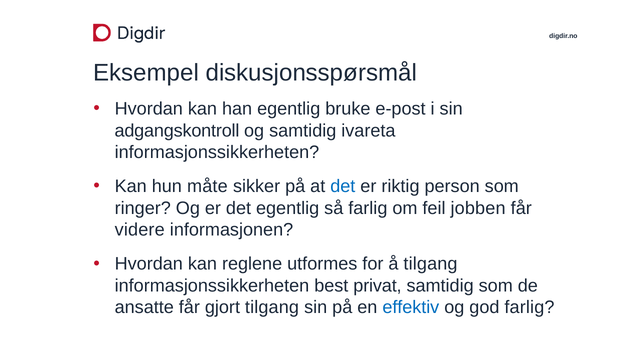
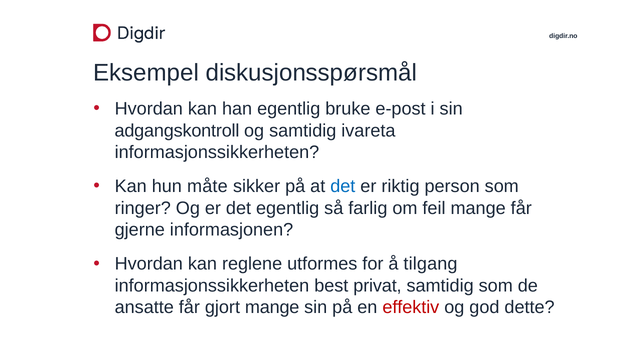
feil jobben: jobben -> mange (478, 208)
videre: videre -> gjerne (140, 230)
gjort tilgang: tilgang -> mange (272, 307)
effektiv colour: blue -> red (411, 307)
god farlig: farlig -> dette (530, 307)
